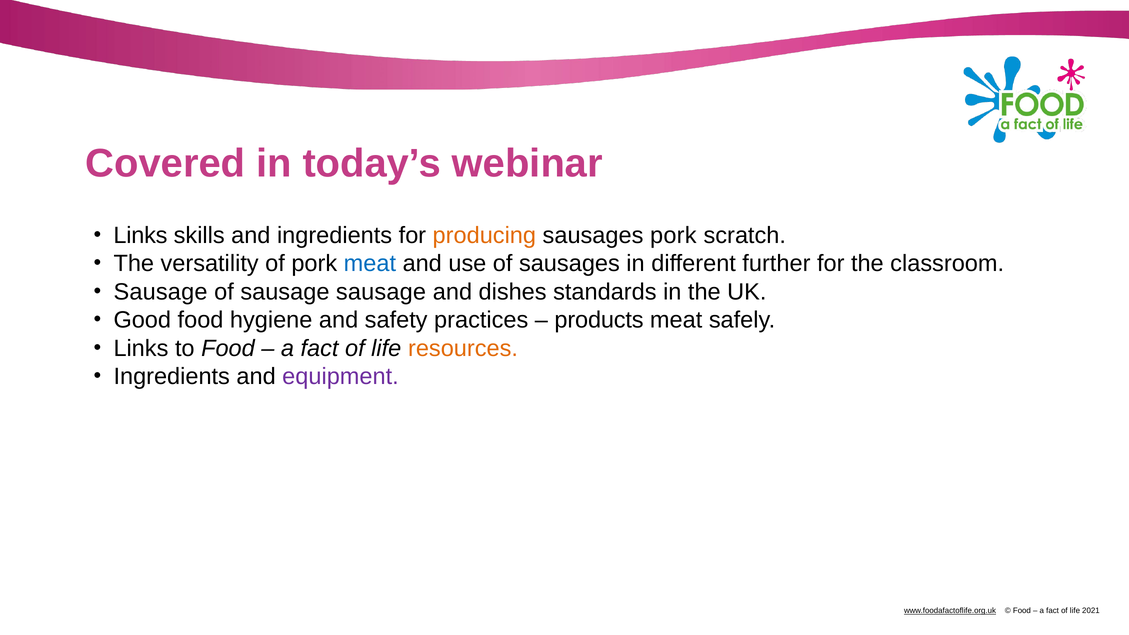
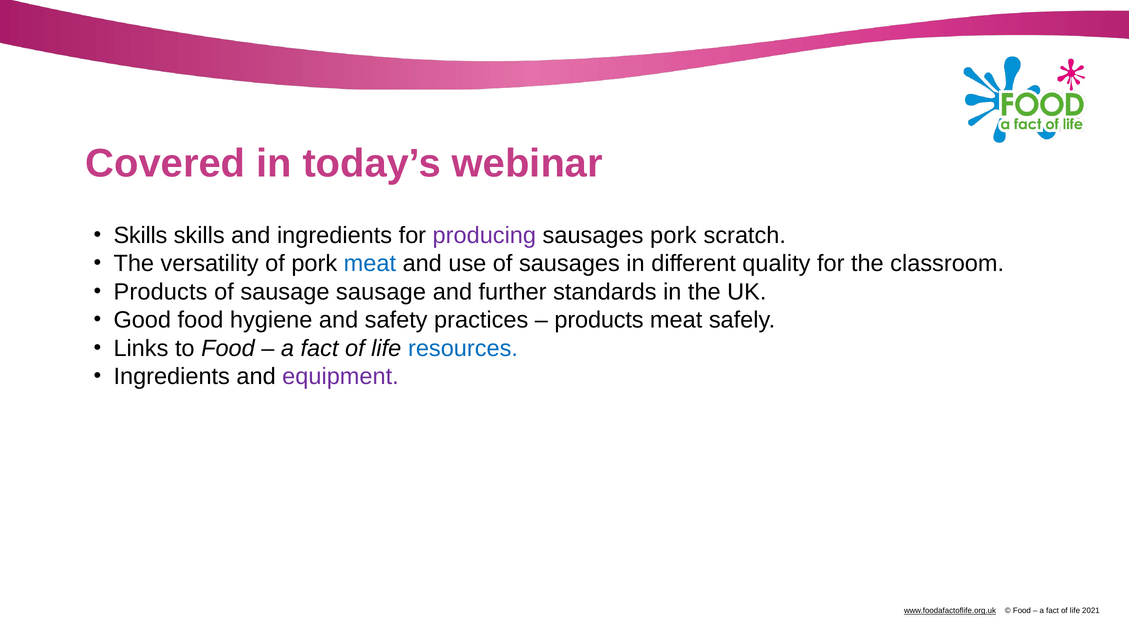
Links: Links -> Skills (140, 235)
producing colour: orange -> purple (484, 235)
further: further -> quality (776, 264)
Sausage: Sausage -> Products (161, 292)
dishes: dishes -> further (513, 292)
resources colour: orange -> blue (463, 348)
